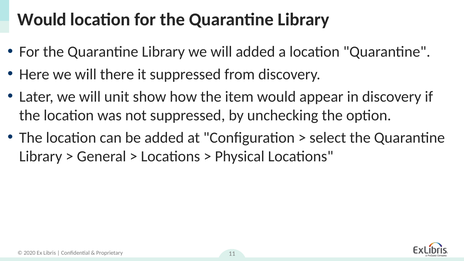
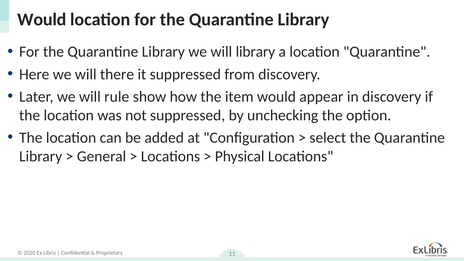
will added: added -> library (255, 52)
unit: unit -> rule (117, 97)
